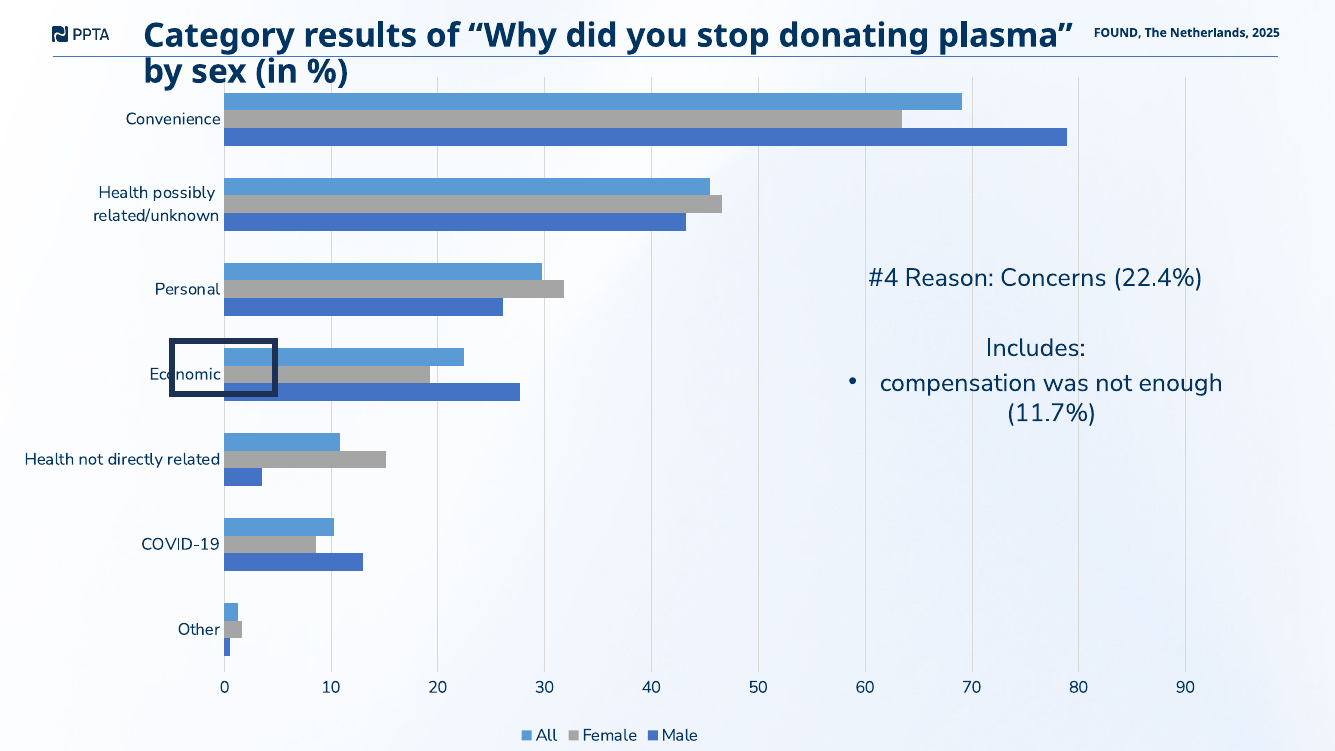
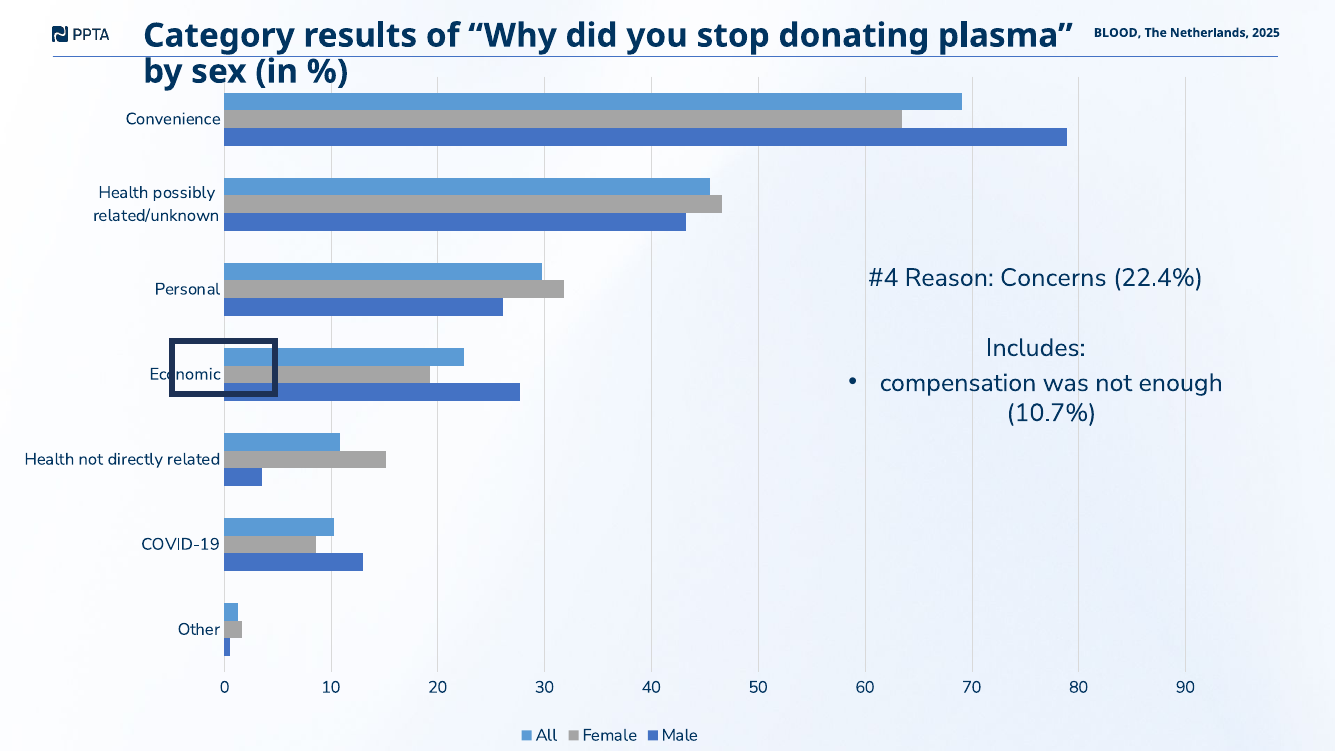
FOUND: FOUND -> BLOOD (1118, 33)
11.7%: 11.7% -> 10.7% (1051, 413)
